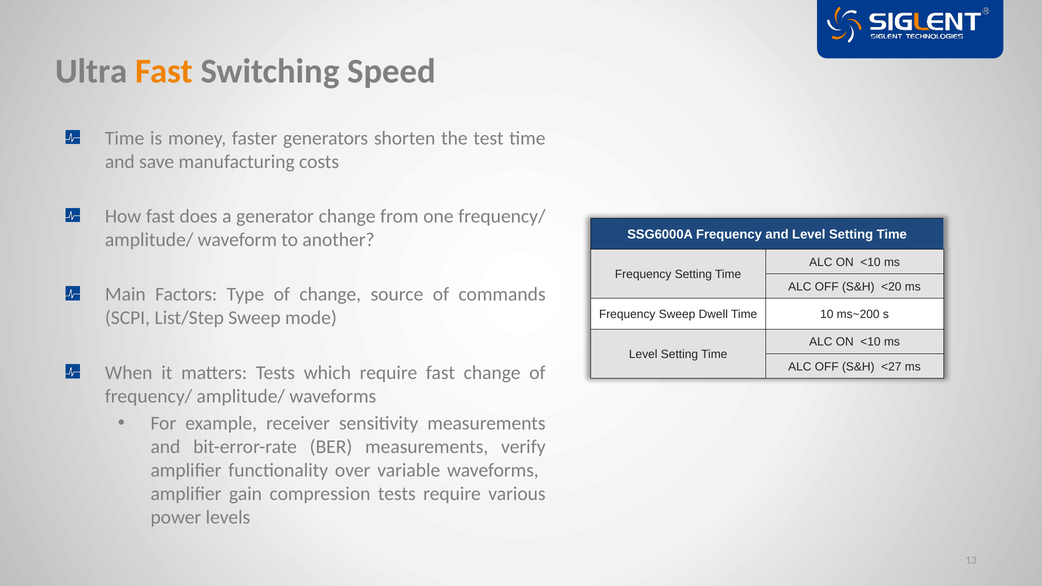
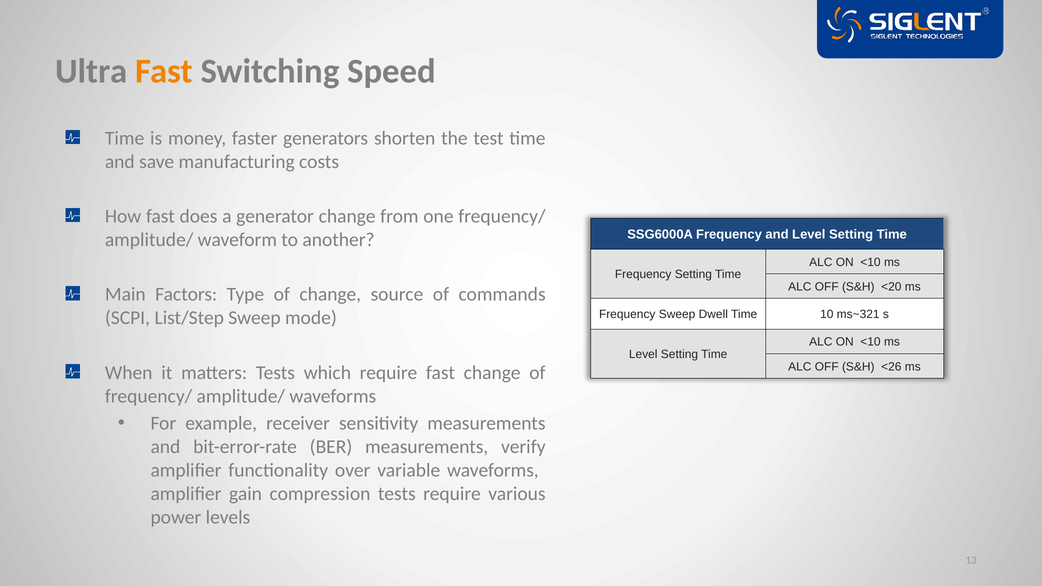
ms~200: ms~200 -> ms~321 (858, 314)
<27: <27 -> <26 (891, 367)
